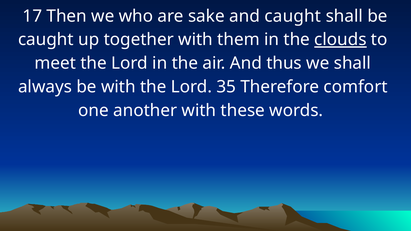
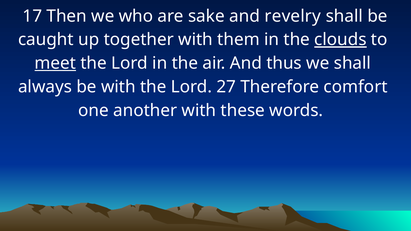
and caught: caught -> revelry (293, 16)
meet underline: none -> present (55, 63)
35: 35 -> 27 (226, 87)
